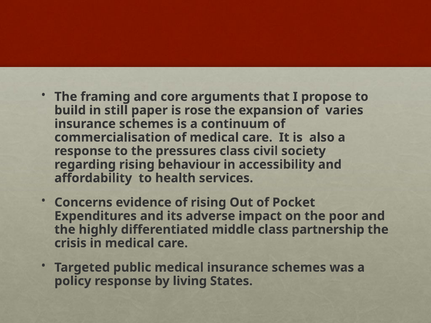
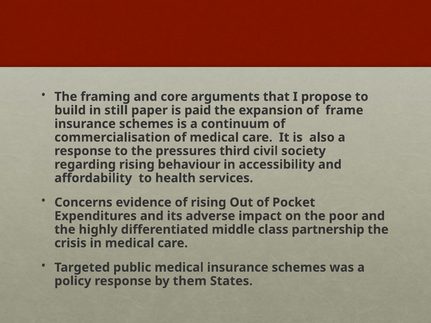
rose: rose -> paid (198, 110)
varies: varies -> frame (344, 110)
pressures class: class -> third (235, 151)
living: living -> them (190, 281)
